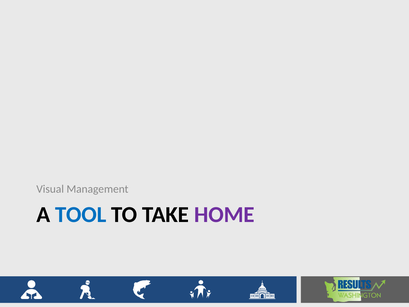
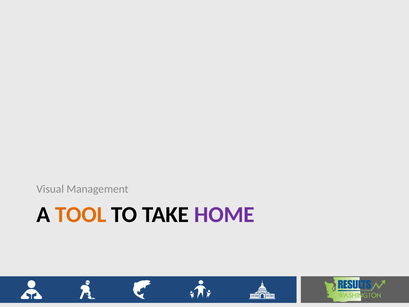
TOOL colour: blue -> orange (81, 214)
